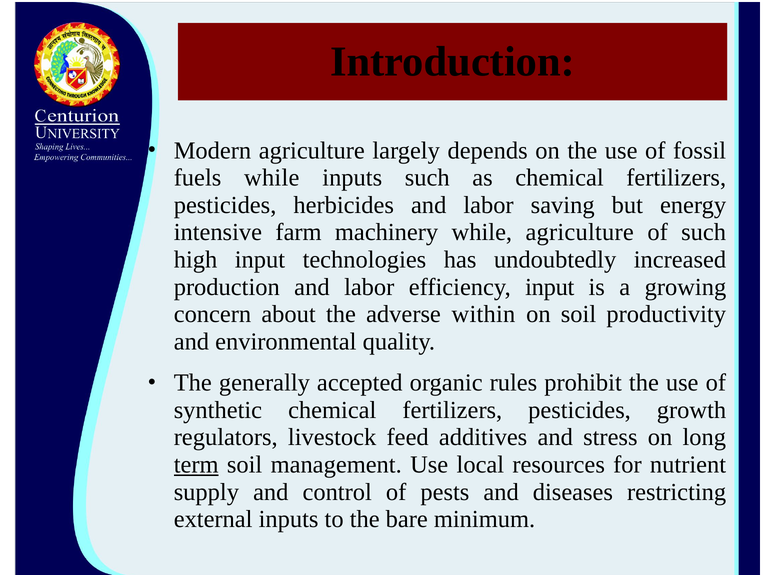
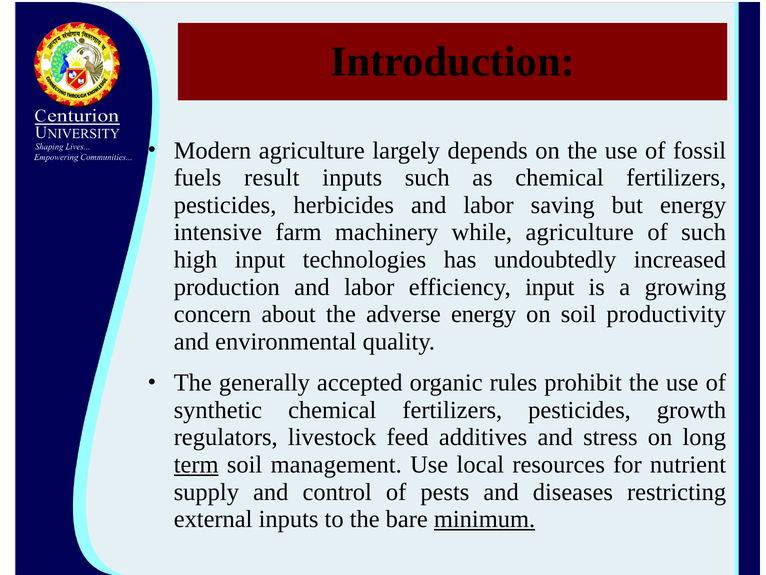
fuels while: while -> result (272, 178)
adverse within: within -> energy (484, 314)
minimum underline: none -> present (485, 519)
